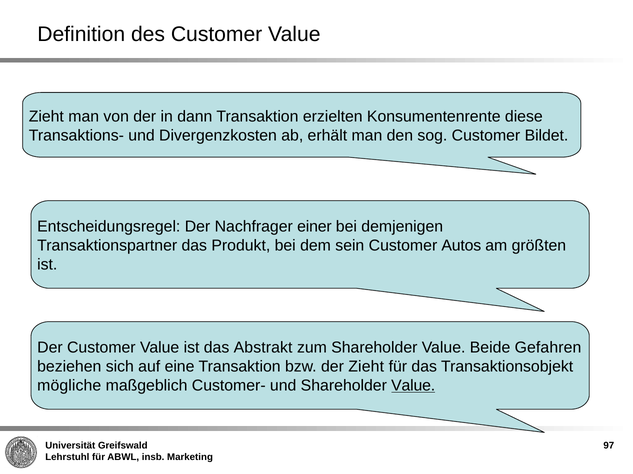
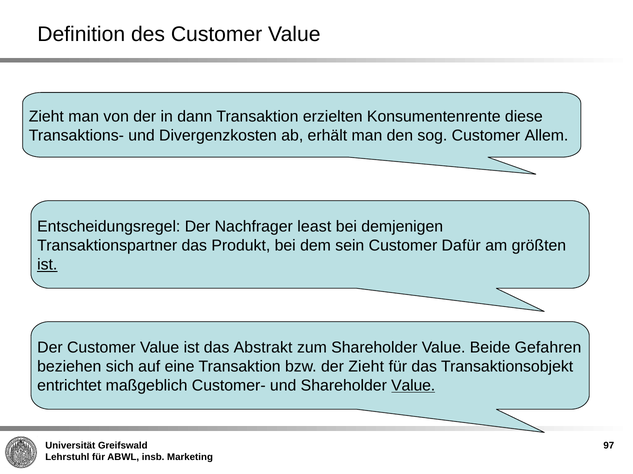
Bildet: Bildet -> Allem (546, 136)
einer: einer -> least (314, 227)
Autos: Autos -> Dafür (461, 246)
ist underline: none -> present (47, 265)
mögliche: mögliche -> entrichtet (69, 386)
